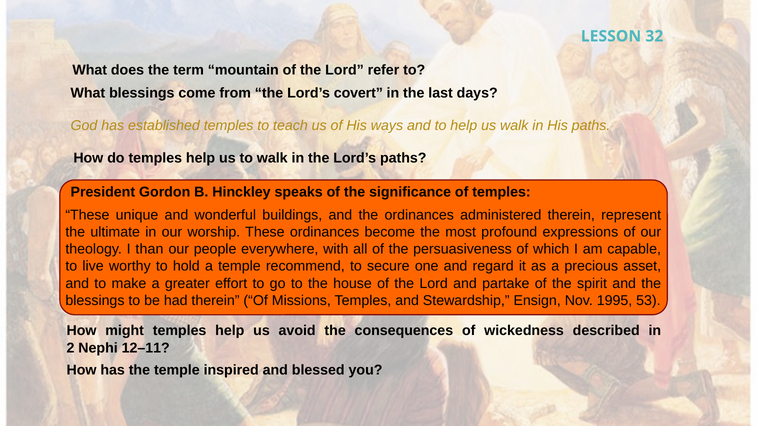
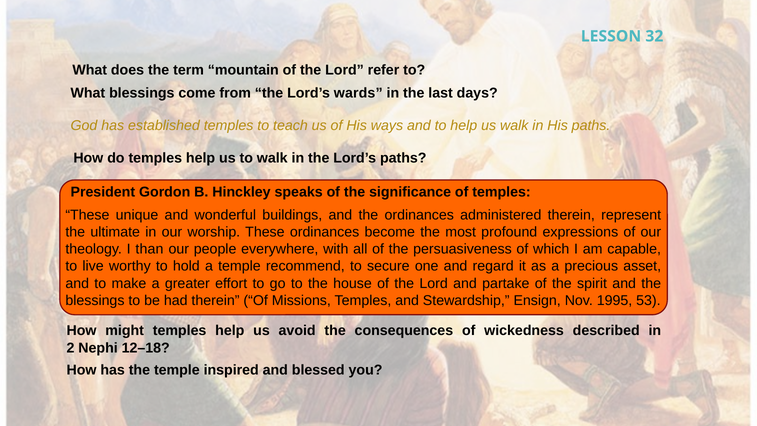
covert: covert -> wards (358, 93)
12–11: 12–11 -> 12–18 (146, 348)
